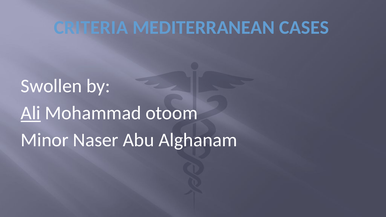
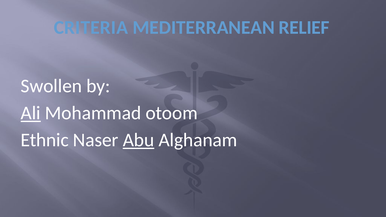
CASES: CASES -> RELIEF (304, 27)
Minor: Minor -> Ethnic (45, 140)
Abu underline: none -> present (138, 140)
